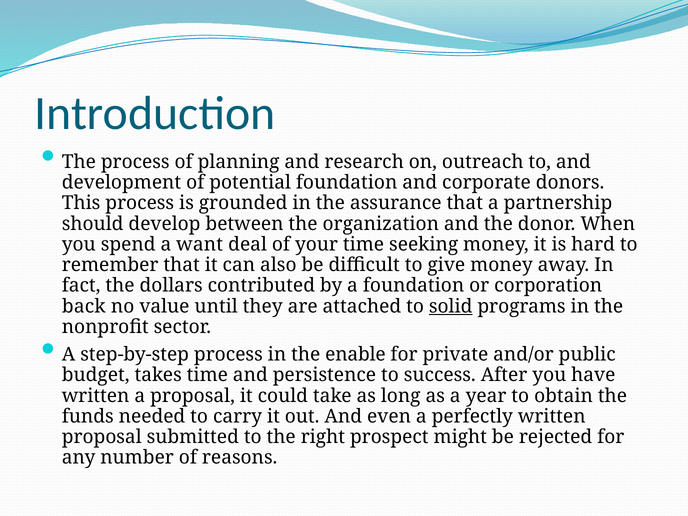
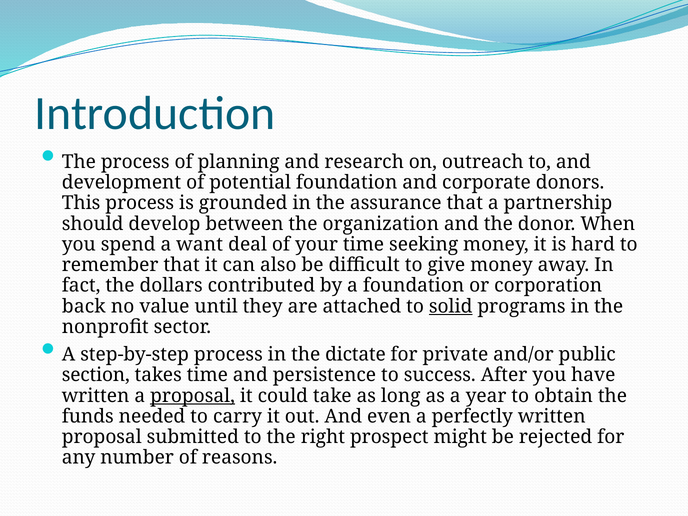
enable: enable -> dictate (355, 354)
budget: budget -> section (96, 375)
proposal underline: none -> present (193, 396)
